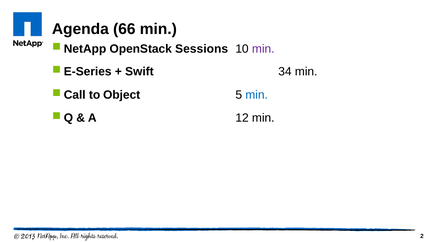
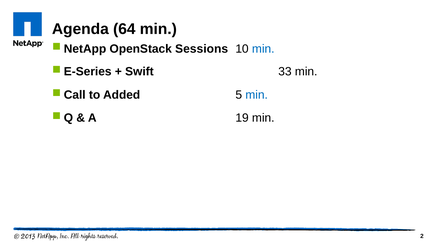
66: 66 -> 64 (124, 29)
min colour: purple -> blue (263, 49)
34: 34 -> 33 (285, 71)
Object: Object -> Added (122, 95)
12: 12 -> 19 (242, 118)
